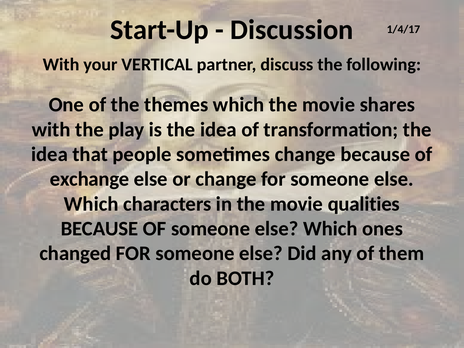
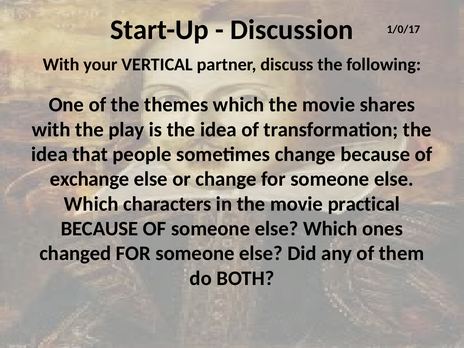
1/4/17: 1/4/17 -> 1/0/17 (403, 29)
qualities: qualities -> practical (364, 204)
